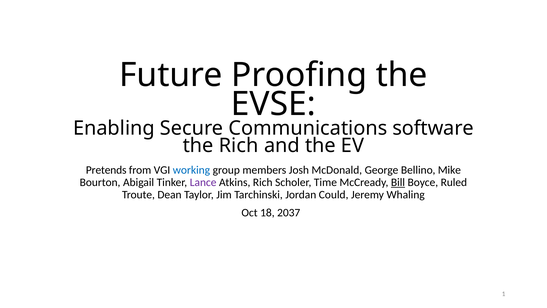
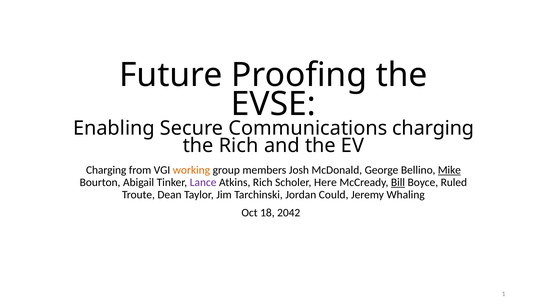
Communications software: software -> charging (433, 128)
Pretends: Pretends -> Charging (106, 170)
working colour: blue -> orange (191, 170)
Mike underline: none -> present (449, 170)
Time: Time -> Here (325, 182)
2037: 2037 -> 2042 (289, 212)
